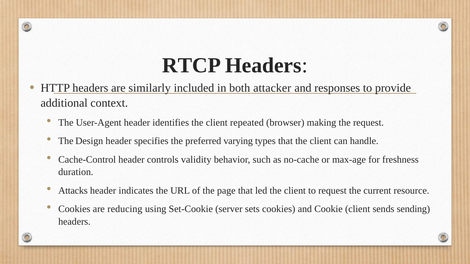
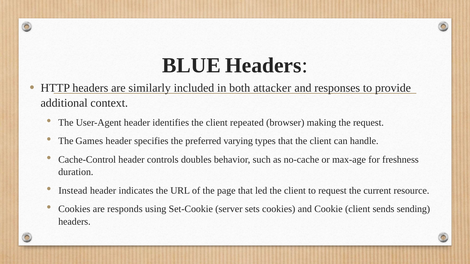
RTCP: RTCP -> BLUE (192, 65)
Design: Design -> Games (89, 141)
validity: validity -> doubles (196, 160)
Attacks: Attacks -> Instead (73, 191)
reducing: reducing -> responds (125, 209)
